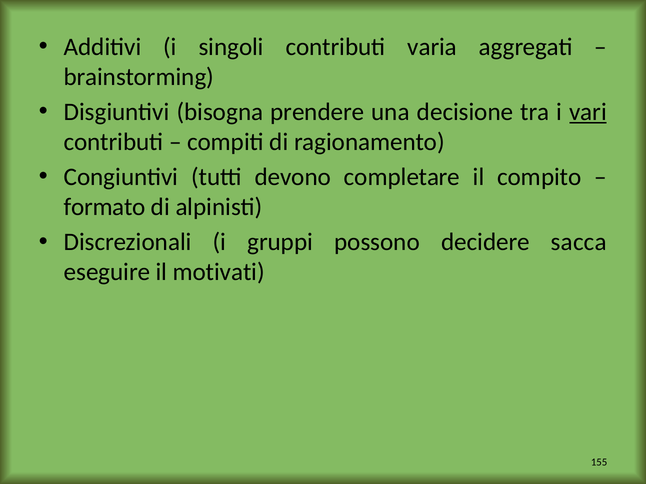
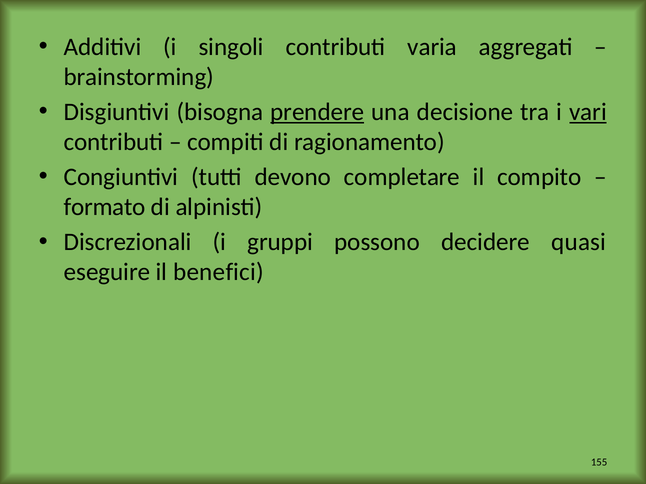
prendere underline: none -> present (317, 112)
sacca: sacca -> quasi (579, 242)
motivati: motivati -> benefici (219, 272)
